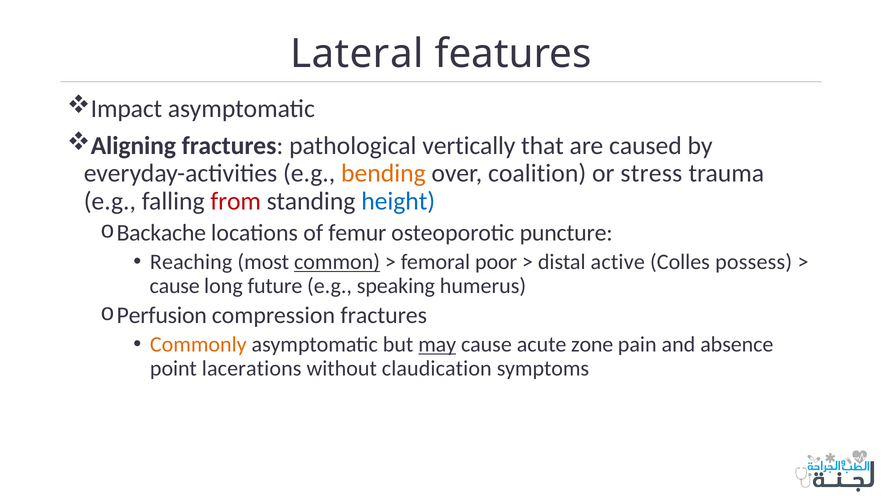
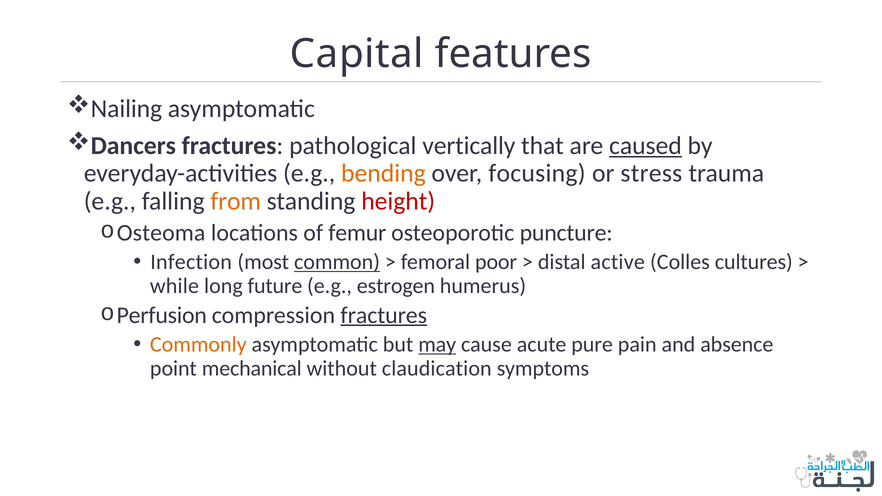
Lateral: Lateral -> Capital (357, 54)
Impact: Impact -> Nailing (126, 109)
Aligning: Aligning -> Dancers (133, 146)
caused underline: none -> present (645, 146)
coalition: coalition -> focusing (537, 174)
from colour: red -> orange (236, 201)
height colour: blue -> red (398, 201)
Backache: Backache -> Osteoma (161, 233)
Reaching: Reaching -> Infection (191, 262)
possess: possess -> cultures (754, 262)
cause: cause -> while (174, 286)
speaking: speaking -> estrogen (396, 286)
fractures underline: none -> present (384, 315)
zone: zone -> pure (592, 345)
lacerations: lacerations -> mechanical (252, 368)
